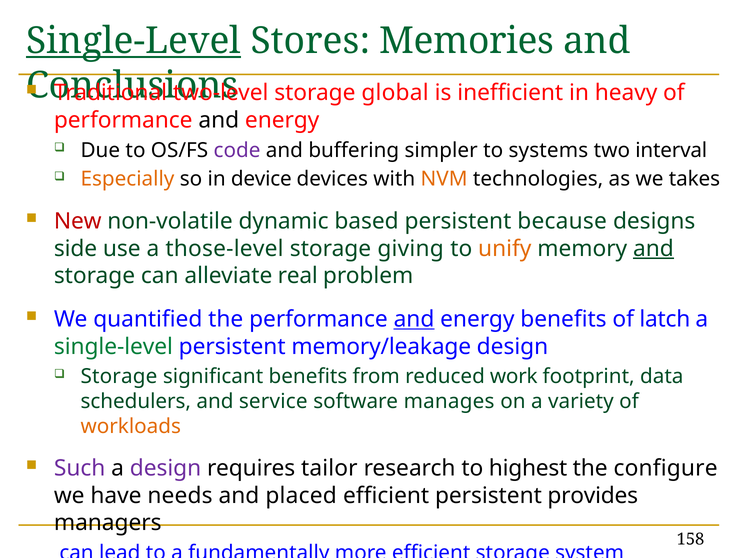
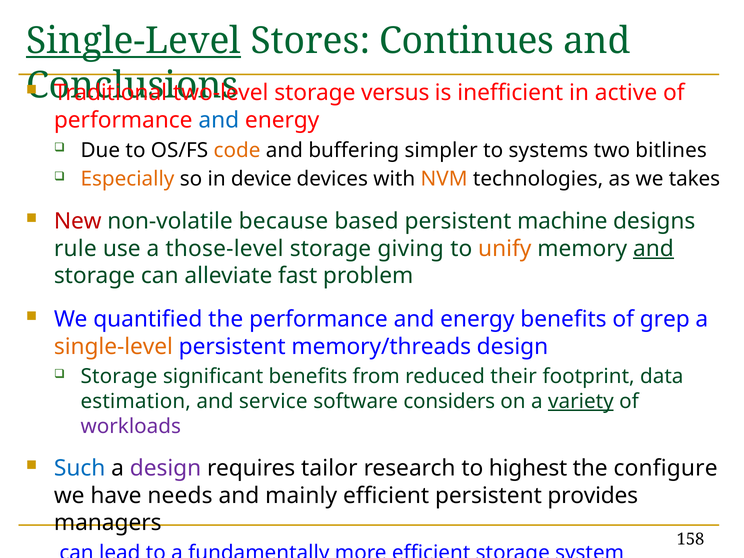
Memories: Memories -> Continues (467, 41)
global: global -> versus (395, 93)
heavy: heavy -> active (626, 93)
and colour: black -> blue (219, 120)
code colour: purple -> orange (237, 150)
interval: interval -> bitlines (671, 150)
dynamic: dynamic -> because (283, 221)
because: because -> machine (562, 221)
side: side -> rule (75, 249)
real: real -> fast (298, 276)
and underline: present -> none (414, 319)
latch: latch -> grep (665, 319)
single-level colour: green -> orange (113, 347)
memory/leakage: memory/leakage -> memory/threads (381, 347)
work: work -> their (514, 377)
schedulers: schedulers -> estimation (136, 401)
manages: manages -> considers (449, 401)
variety underline: none -> present (581, 401)
workloads colour: orange -> purple (131, 426)
Such colour: purple -> blue (80, 468)
placed: placed -> mainly (301, 496)
